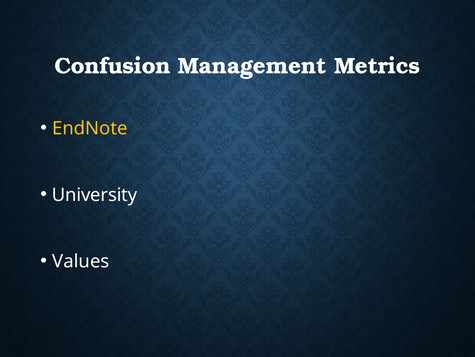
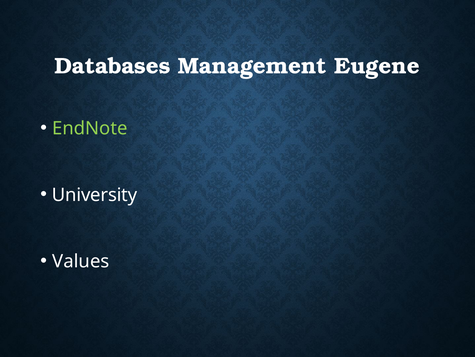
Confusion: Confusion -> Databases (112, 66)
Metrics: Metrics -> Eugene (377, 66)
EndNote colour: yellow -> light green (90, 128)
